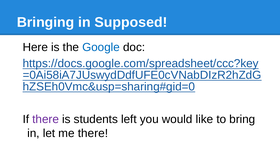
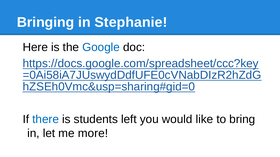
Supposed: Supposed -> Stephanie (131, 22)
there colour: purple -> blue (46, 120)
me there: there -> more (93, 134)
